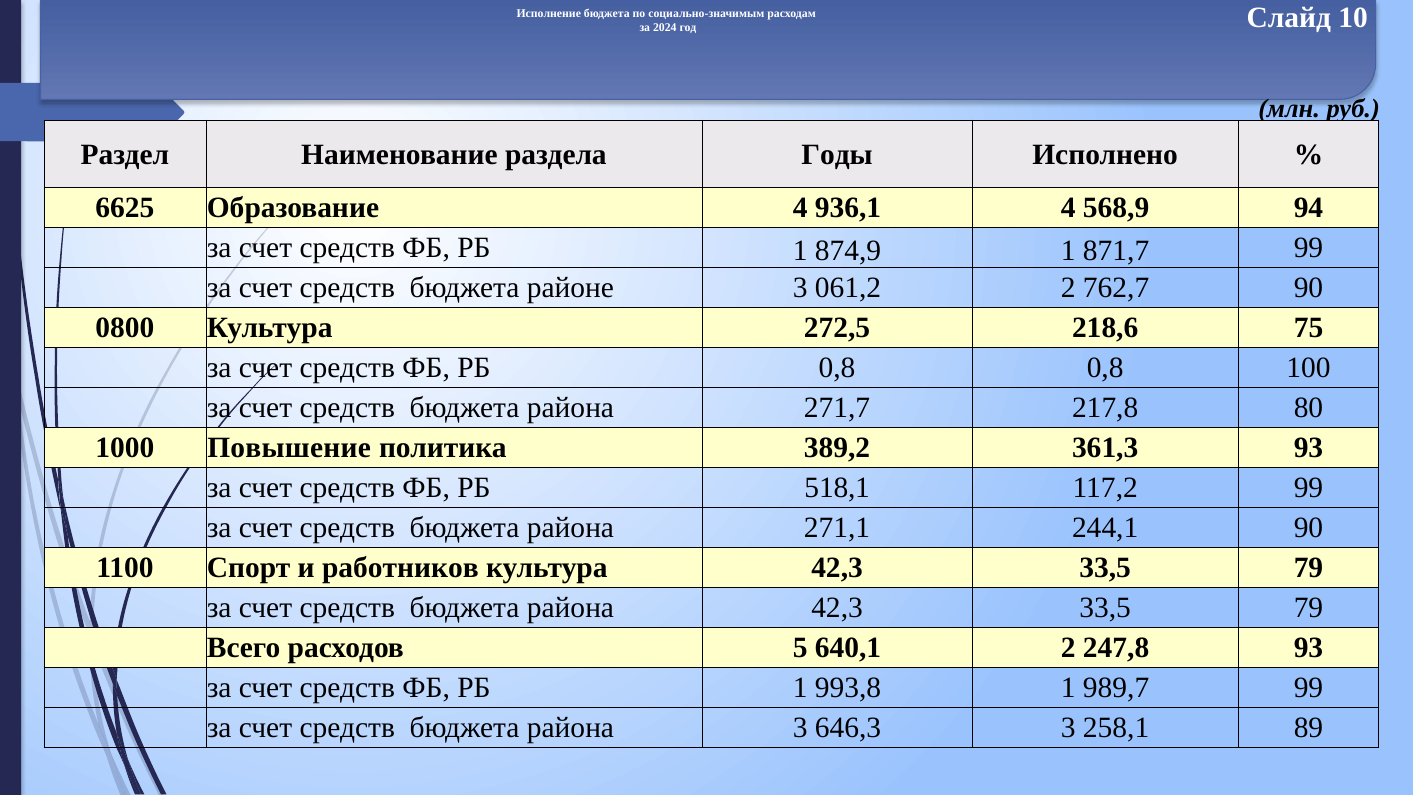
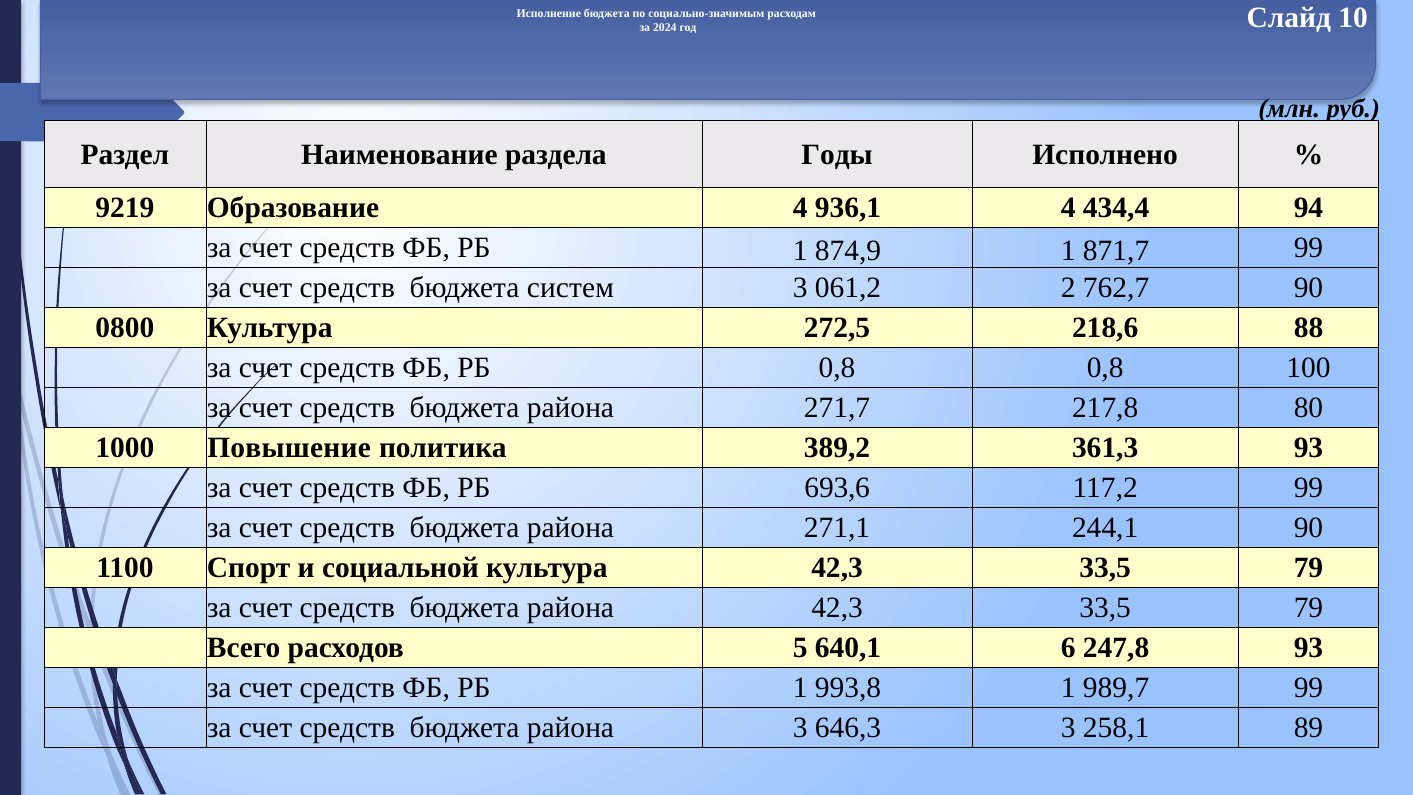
6625: 6625 -> 9219 (125, 208)
568,9: 568,9 -> 434,4 (1116, 208)
районе: районе -> систем (570, 288)
75: 75 -> 88 (1309, 328)
518,1: 518,1 -> 693,6 (837, 488)
работников: работников -> социальной (400, 568)
640,1 2: 2 -> 6 (1068, 648)
